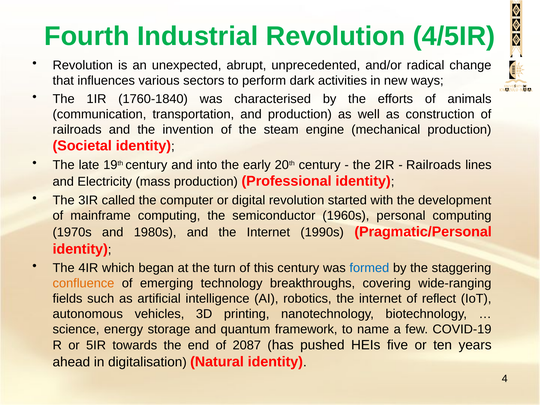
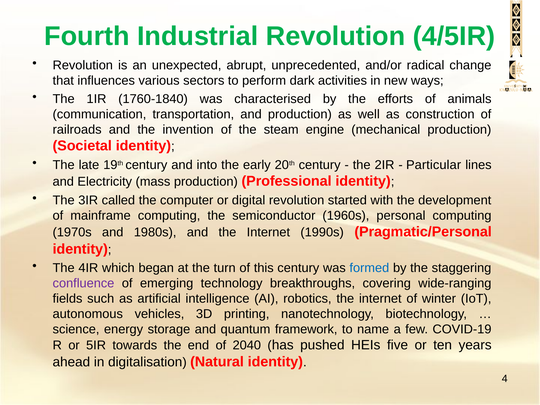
Railroads: Railroads -> Particular (434, 165)
confluence colour: orange -> purple (83, 283)
reflect: reflect -> winter (439, 299)
2087: 2087 -> 2040 (247, 345)
